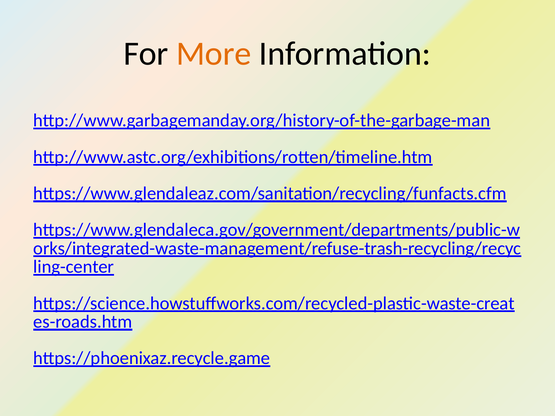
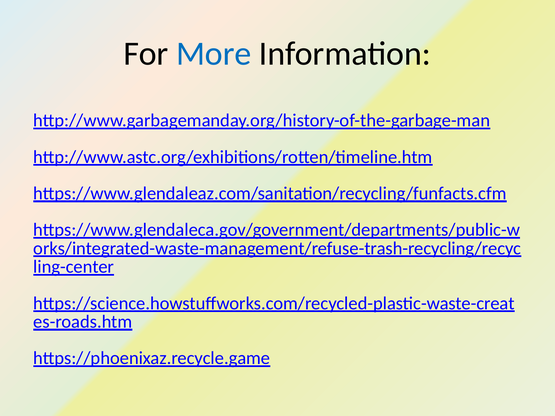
More colour: orange -> blue (214, 54)
